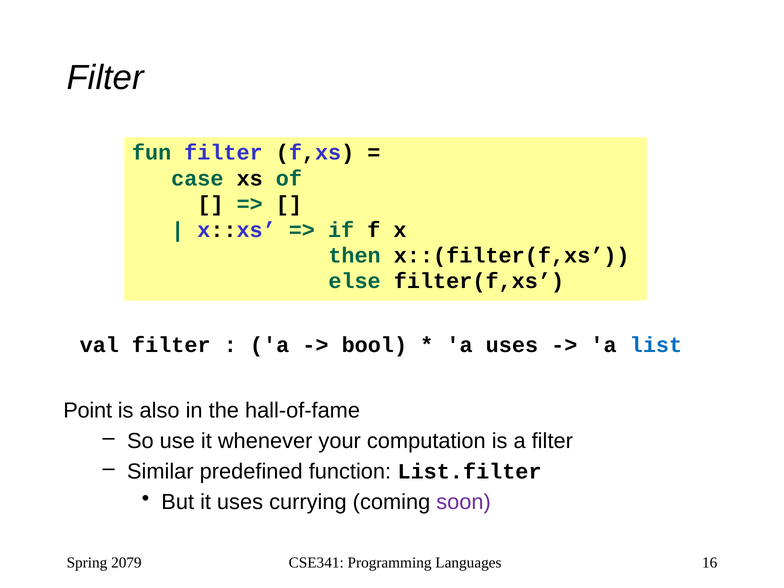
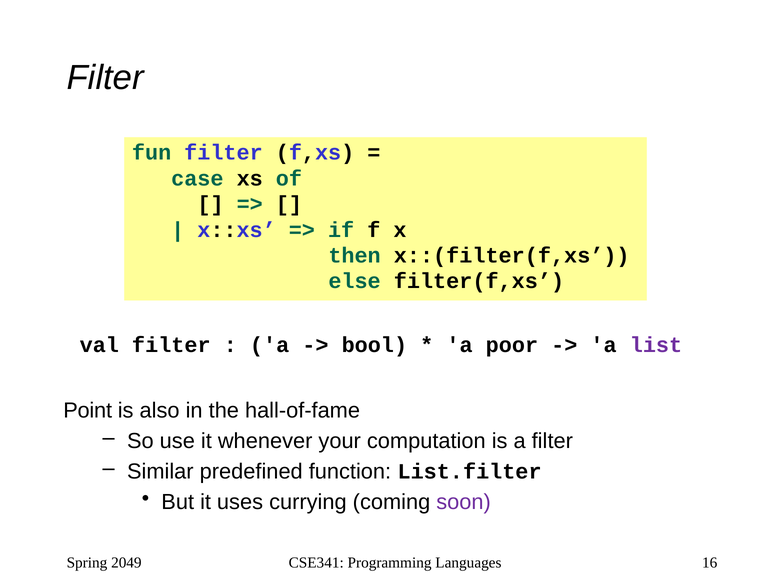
a uses: uses -> poor (512, 345)
list colour: blue -> purple (656, 345)
2079: 2079 -> 2049 (126, 563)
